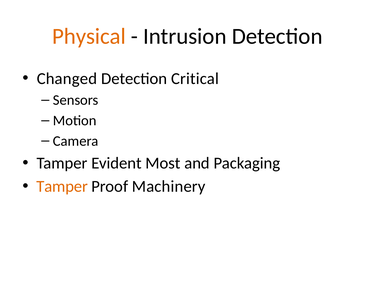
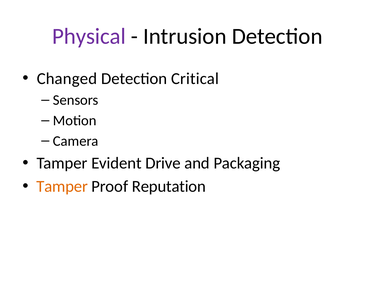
Physical colour: orange -> purple (89, 36)
Most: Most -> Drive (163, 163)
Machinery: Machinery -> Reputation (169, 187)
